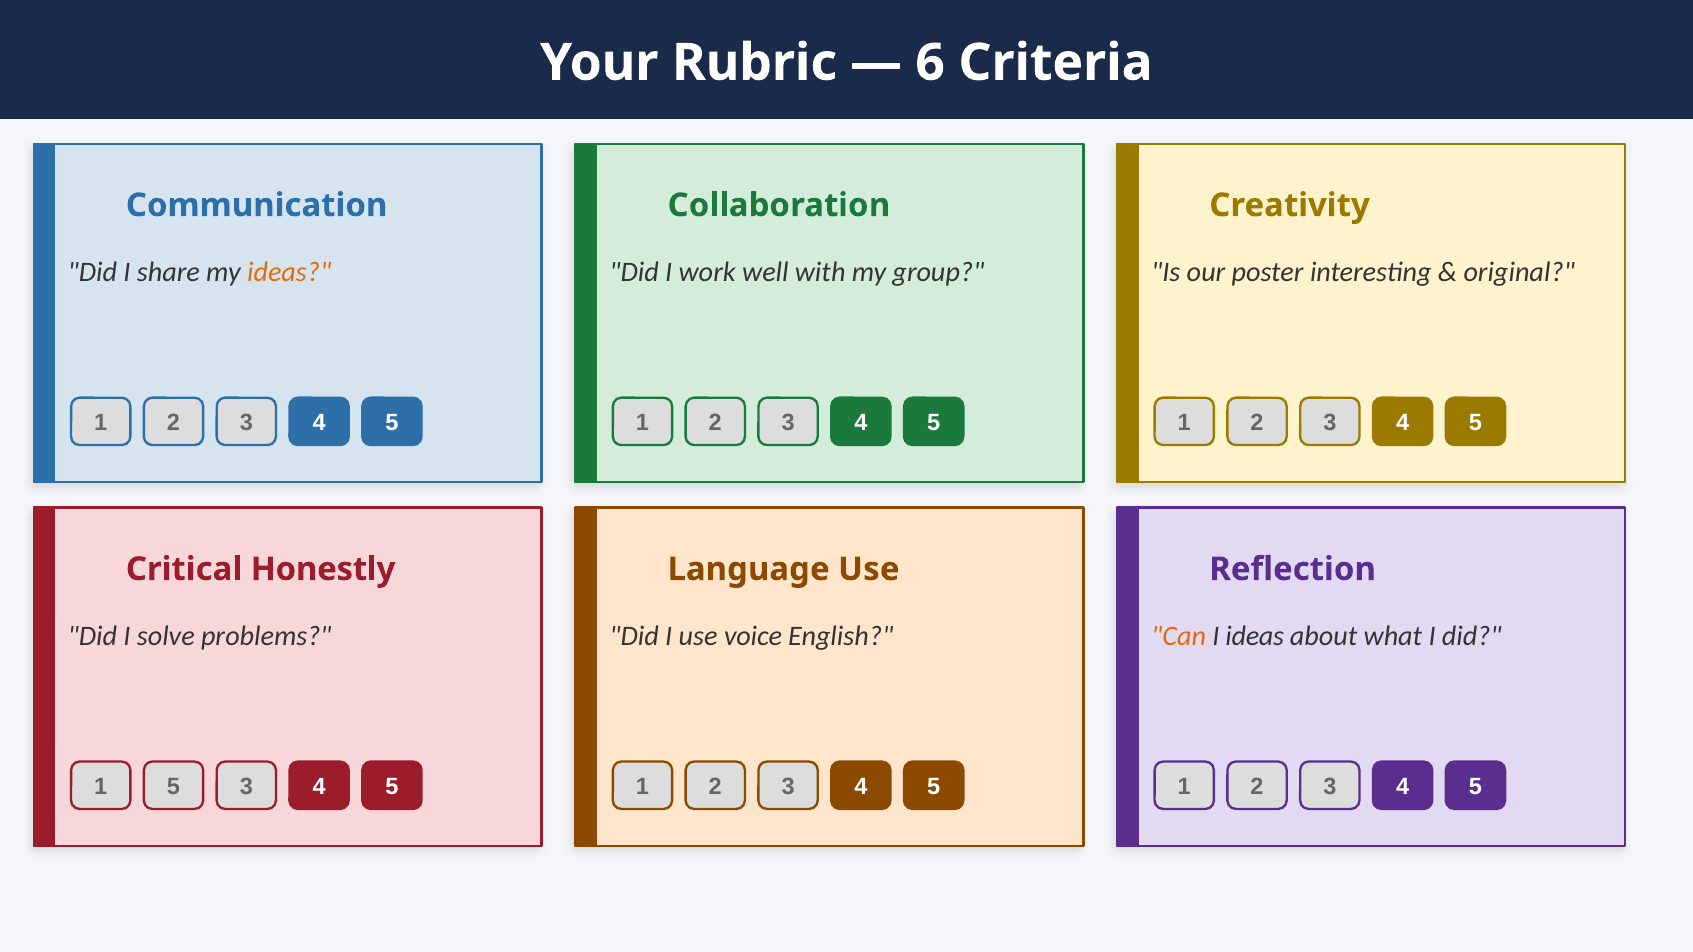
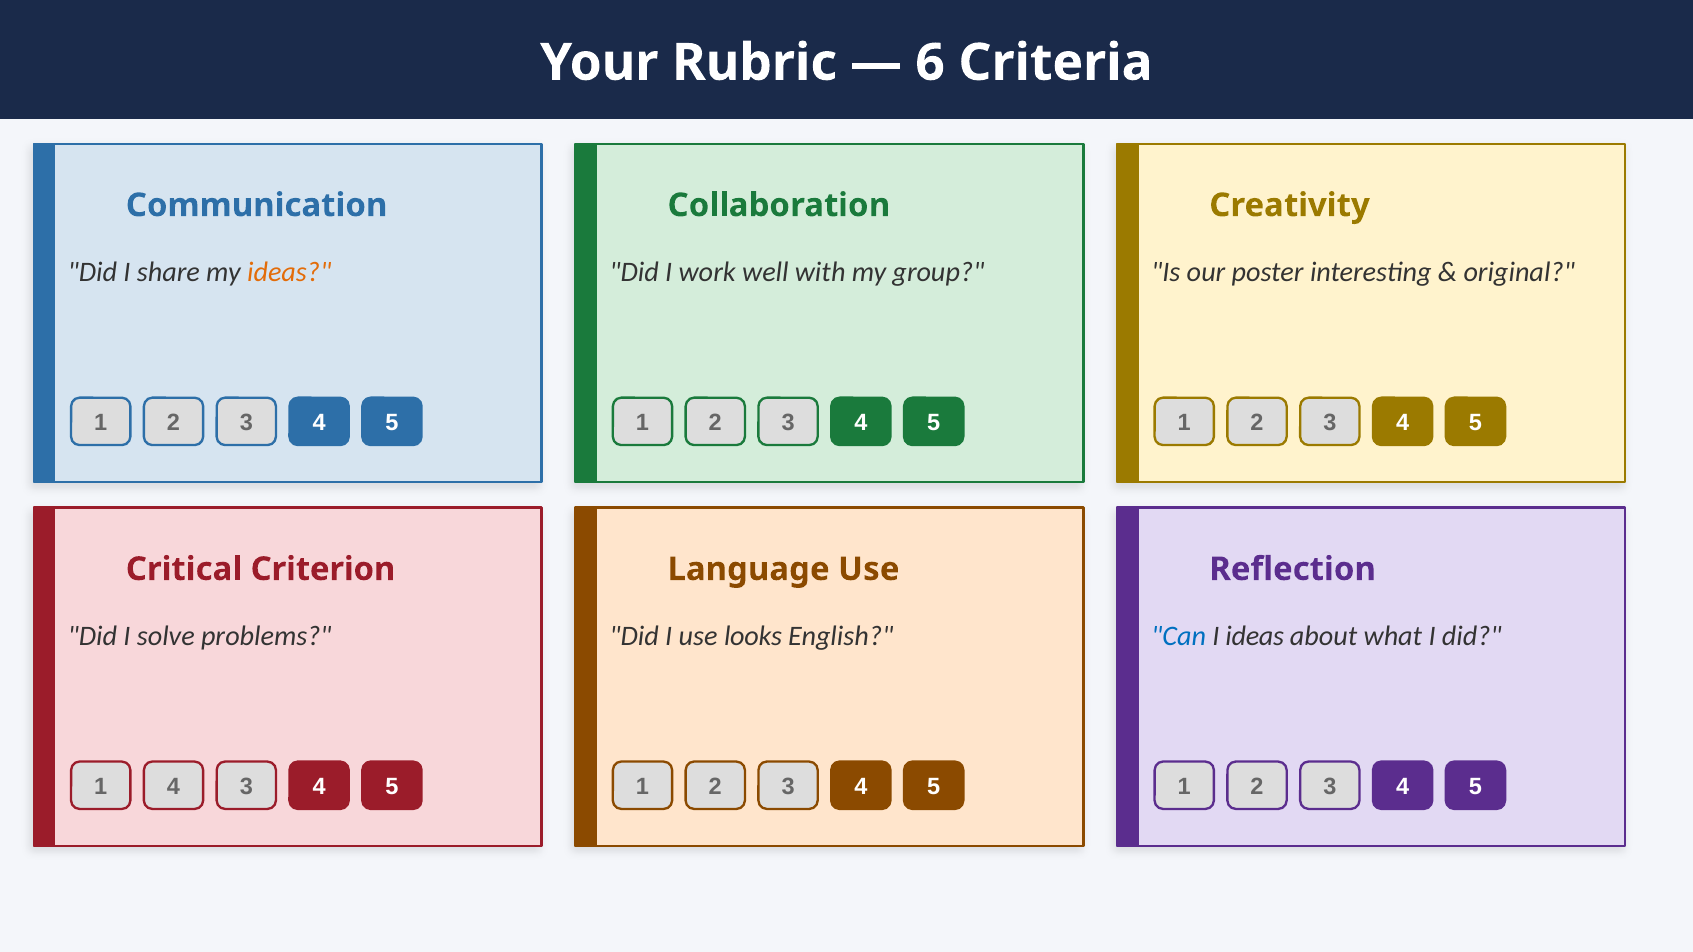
Honestly: Honestly -> Criterion (323, 569)
voice: voice -> looks (753, 637)
Can colour: orange -> blue (1179, 637)
1 5: 5 -> 4 (174, 787)
